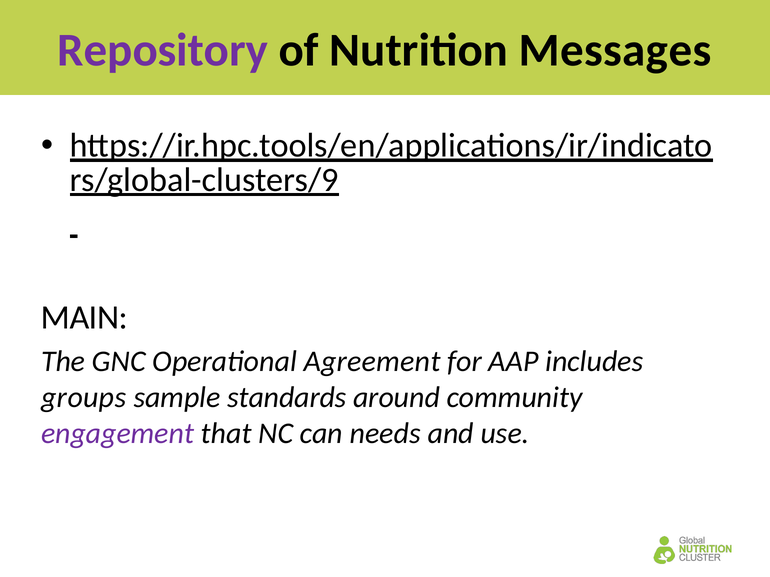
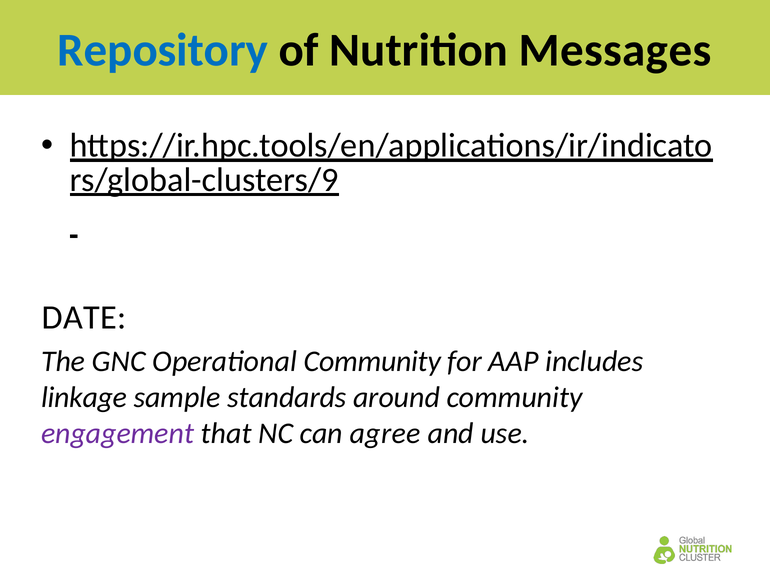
Repository colour: purple -> blue (163, 50)
MAIN: MAIN -> DATE (84, 318)
Operational Agreement: Agreement -> Community (372, 362)
groups: groups -> linkage (84, 398)
needs: needs -> agree (385, 434)
